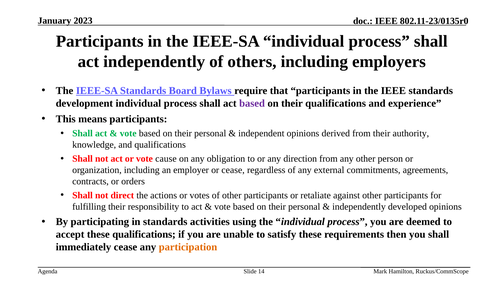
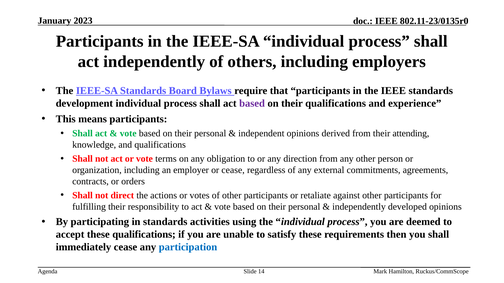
authority: authority -> attending (411, 134)
cause: cause -> terms (166, 159)
participation colour: orange -> blue (188, 247)
